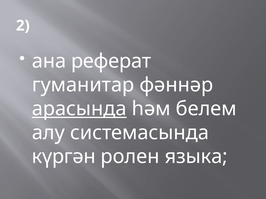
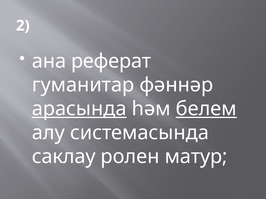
белем underline: none -> present (206, 109)
күргән: күргән -> саклау (64, 157)
языка: языка -> матур (196, 157)
